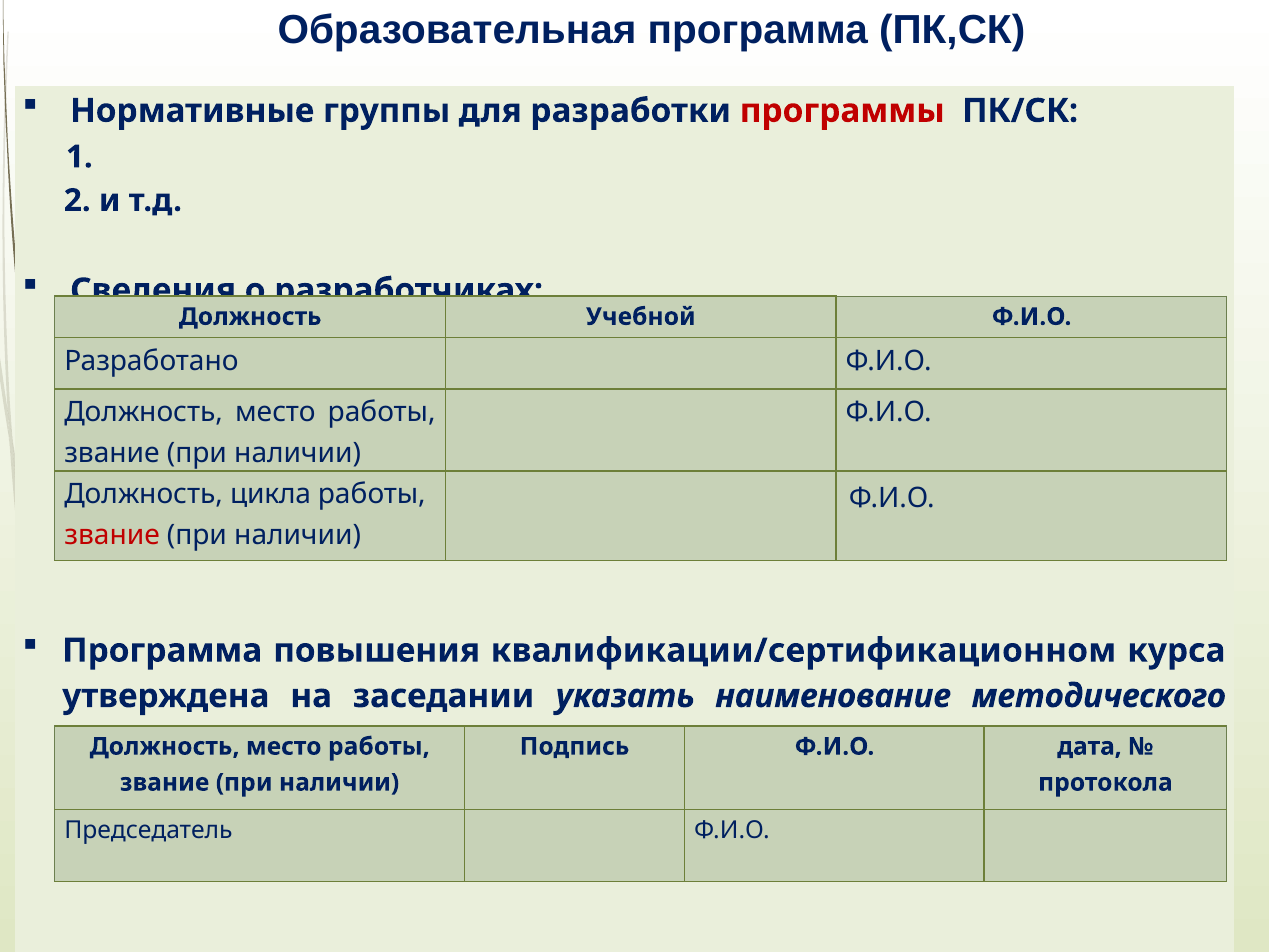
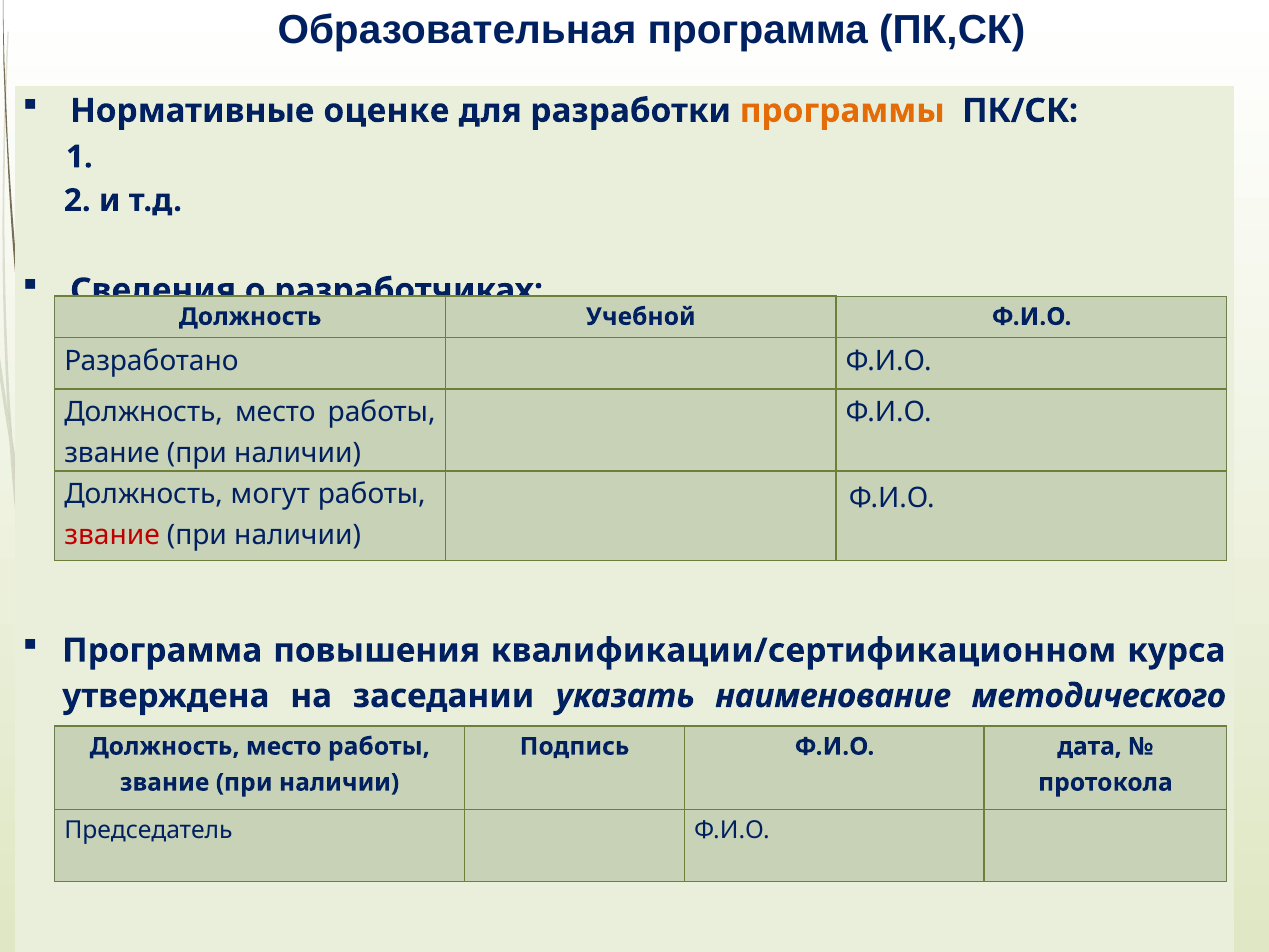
группы: группы -> оценке (386, 111)
программы colour: red -> orange (842, 111)
цикла: цикла -> могут (270, 494)
